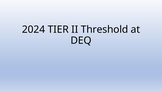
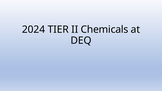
Threshold: Threshold -> Chemicals (105, 30)
